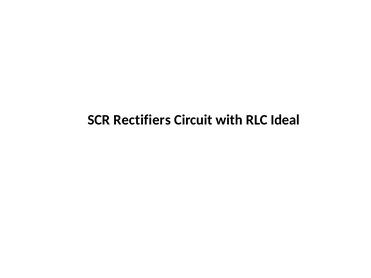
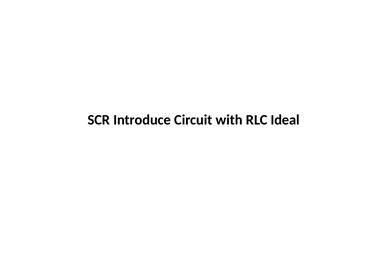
Rectifiers: Rectifiers -> Introduce (142, 120)
